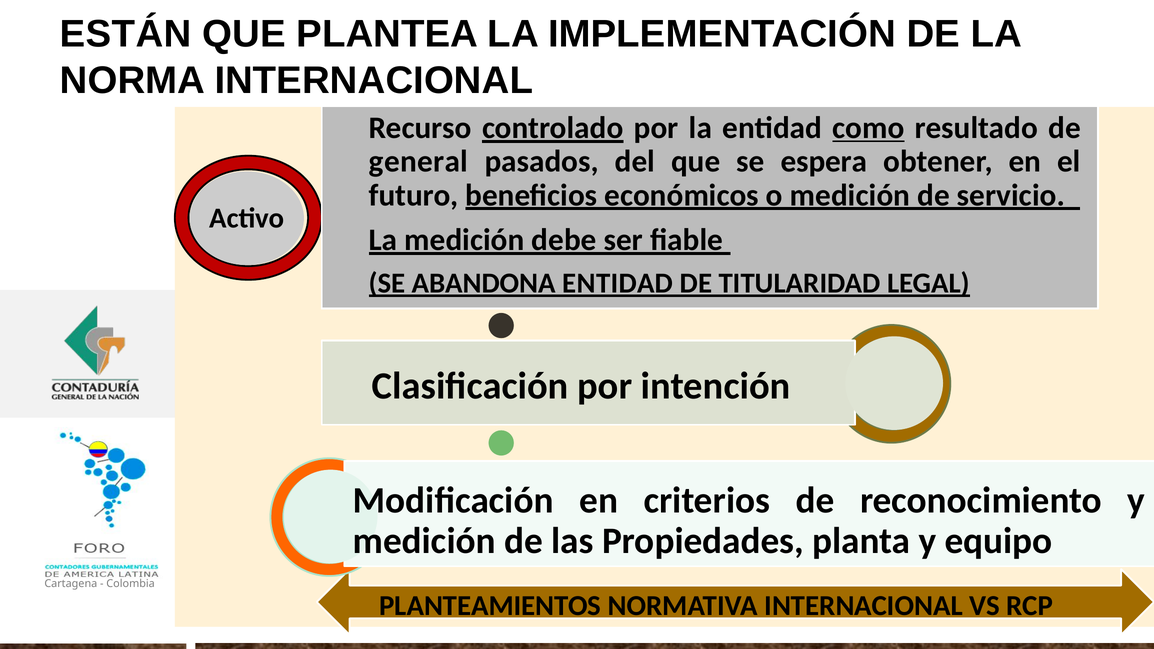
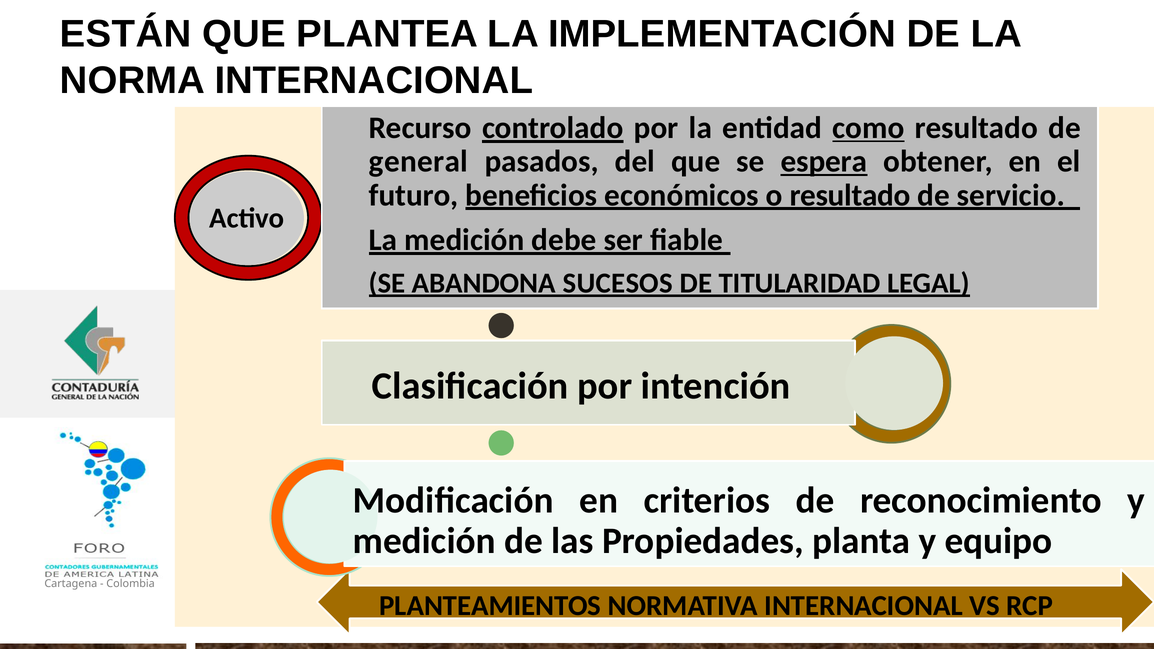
espera underline: none -> present (824, 162)
o medición: medición -> resultado (850, 195)
ABANDONA ENTIDAD: ENTIDAD -> SUCESOS (618, 283)
